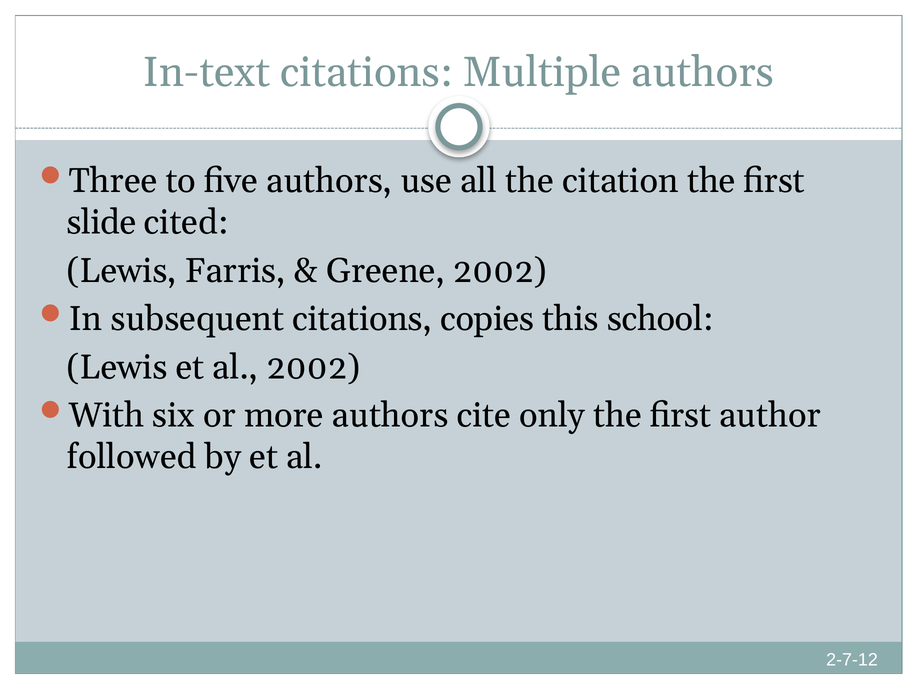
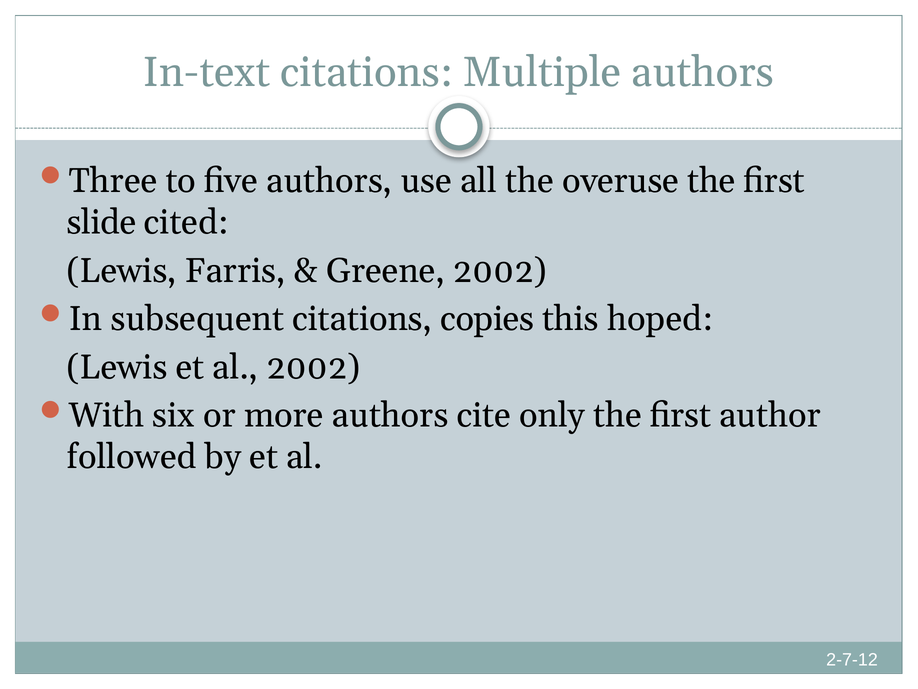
citation: citation -> overuse (621, 181)
school: school -> hoped (660, 319)
